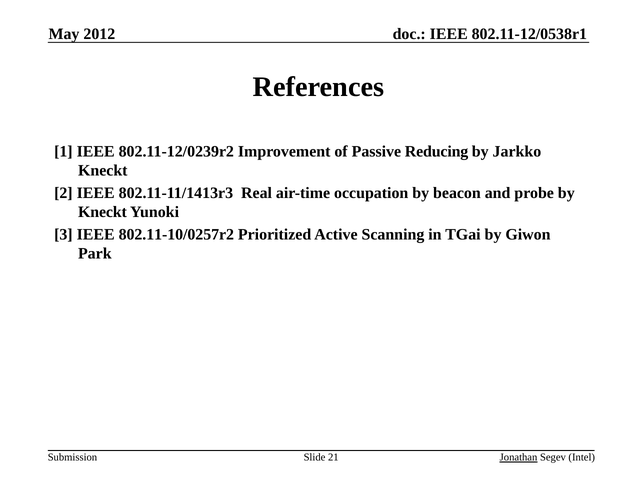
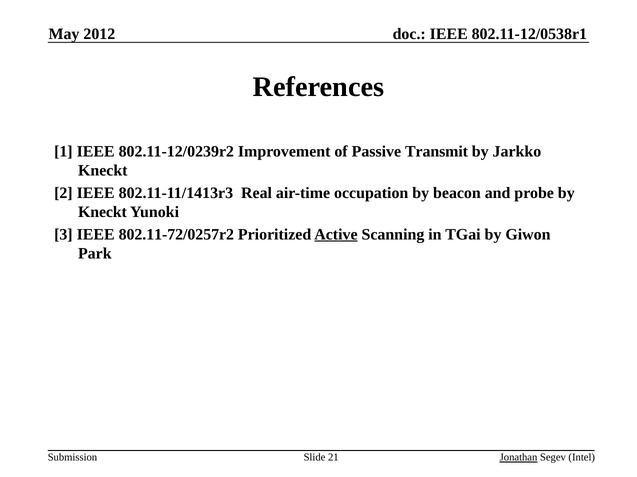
Reducing: Reducing -> Transmit (437, 152)
802.11-10/0257r2: 802.11-10/0257r2 -> 802.11-72/0257r2 (176, 235)
Active underline: none -> present (336, 235)
